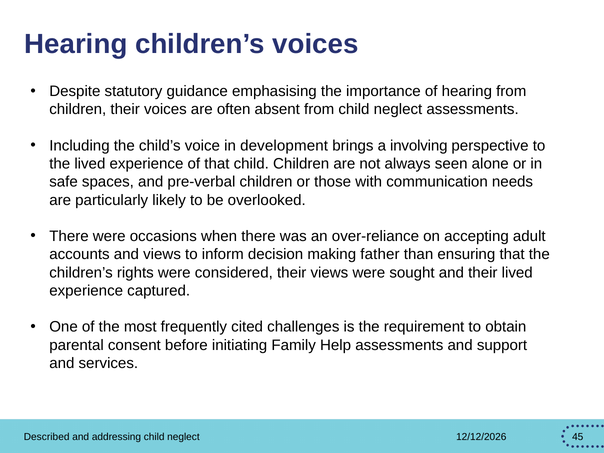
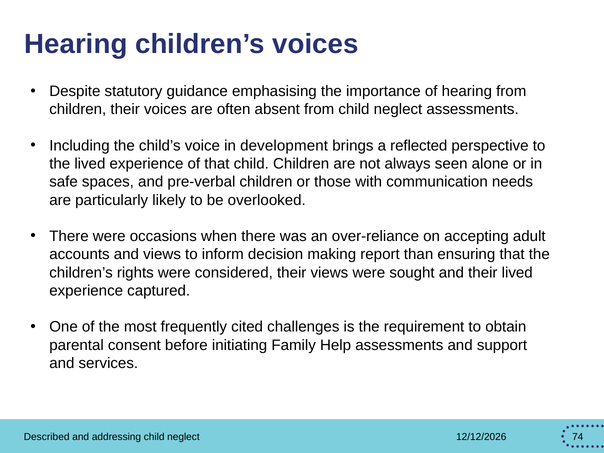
involving: involving -> reflected (419, 146)
father: father -> report (380, 254)
45: 45 -> 74 (578, 437)
